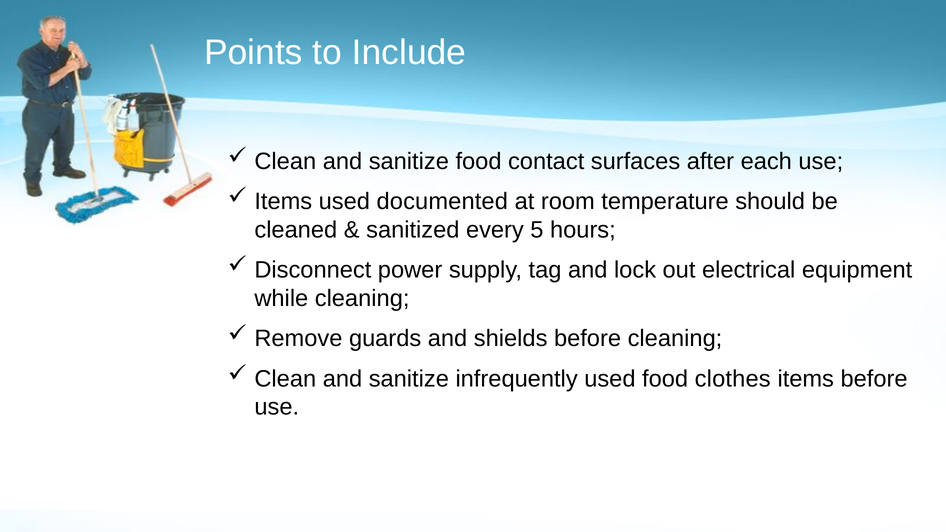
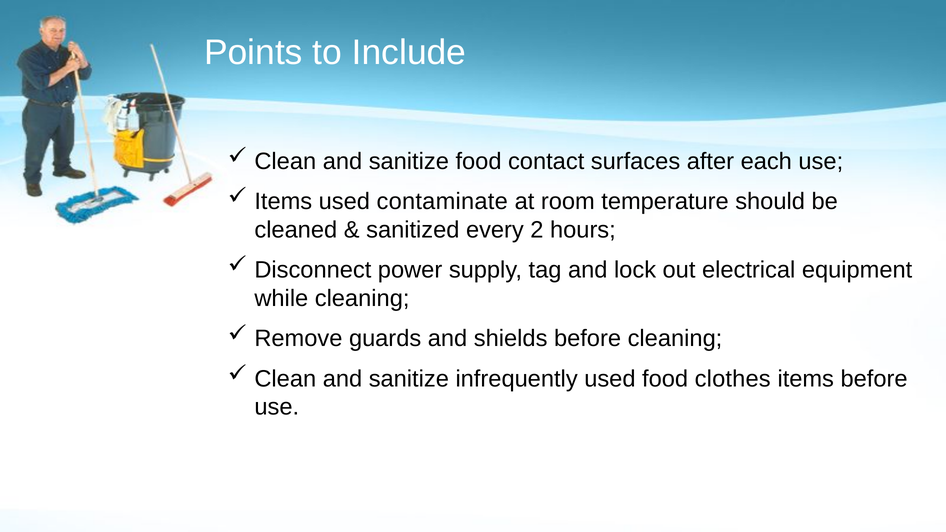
documented: documented -> contaminate (442, 201)
5: 5 -> 2 (537, 230)
